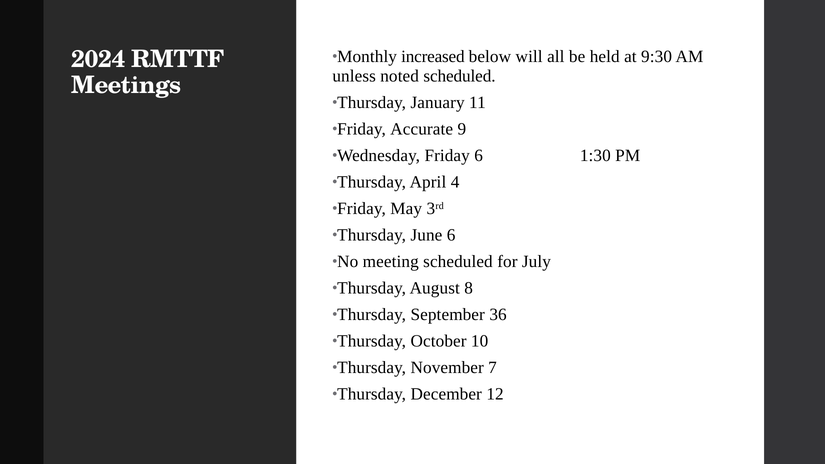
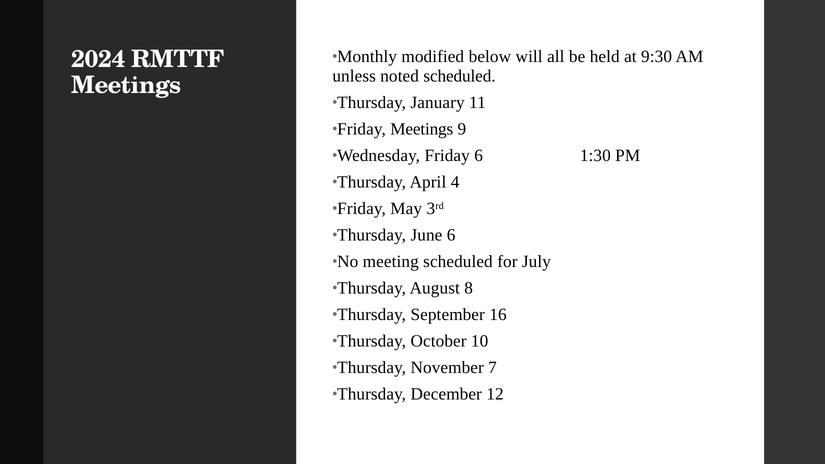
increased: increased -> modified (433, 57)
Friday Accurate: Accurate -> Meetings (422, 129)
36: 36 -> 16 (498, 315)
